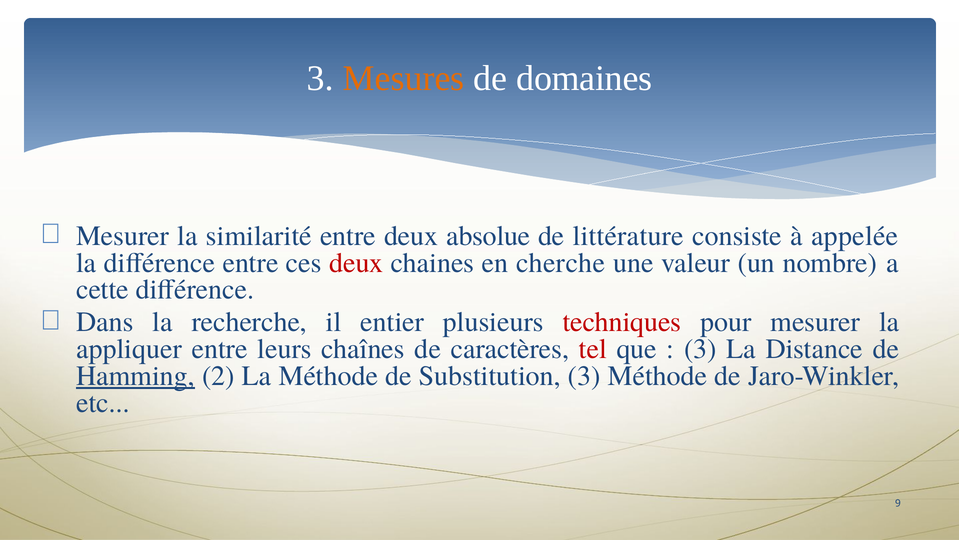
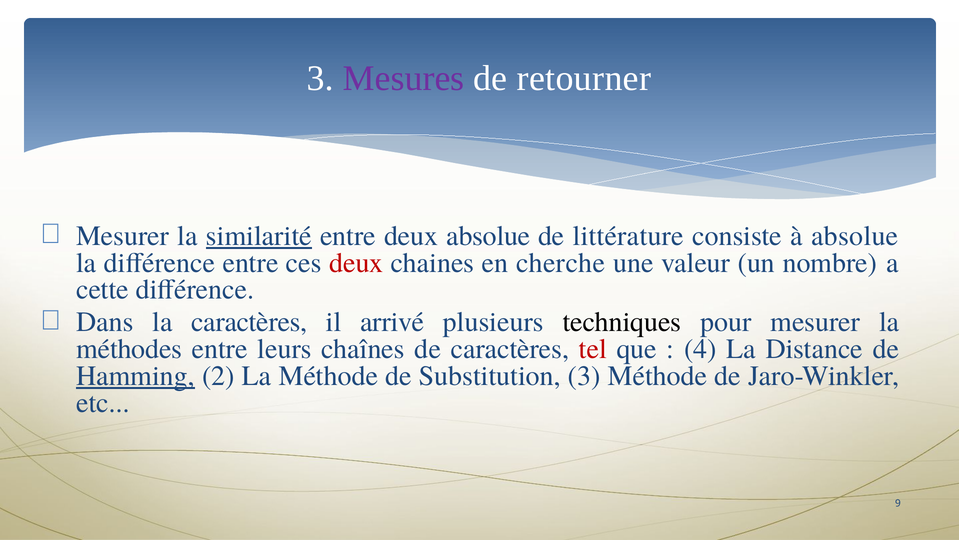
Mesures colour: orange -> purple (404, 78)
domaines: domaines -> retourner (584, 78)
similarité underline: none -> present (259, 236)
à appelée: appelée -> absolue (855, 236)
la recherche: recherche -> caractères (249, 322)
entier: entier -> arrivé (392, 322)
techniques colour: red -> black (622, 322)
appliquer: appliquer -> méthodes (129, 349)
3: 3 -> 4 (700, 349)
